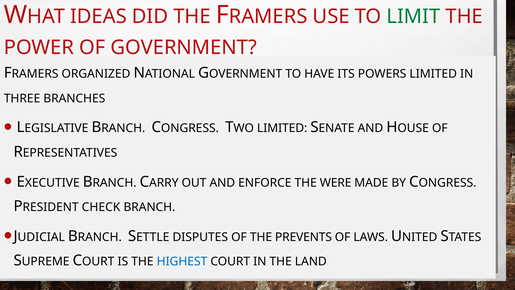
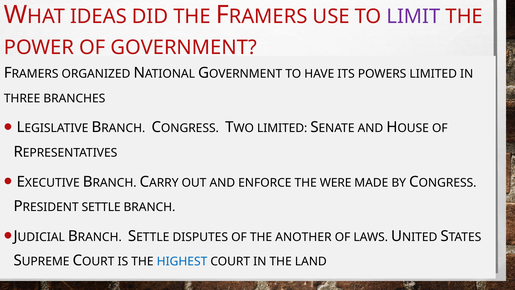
LIMIT colour: green -> purple (413, 16)
CHECK: CHECK -> SETTLE (101, 207)
PREVENTS: PREVENTS -> ANOTHER (303, 237)
